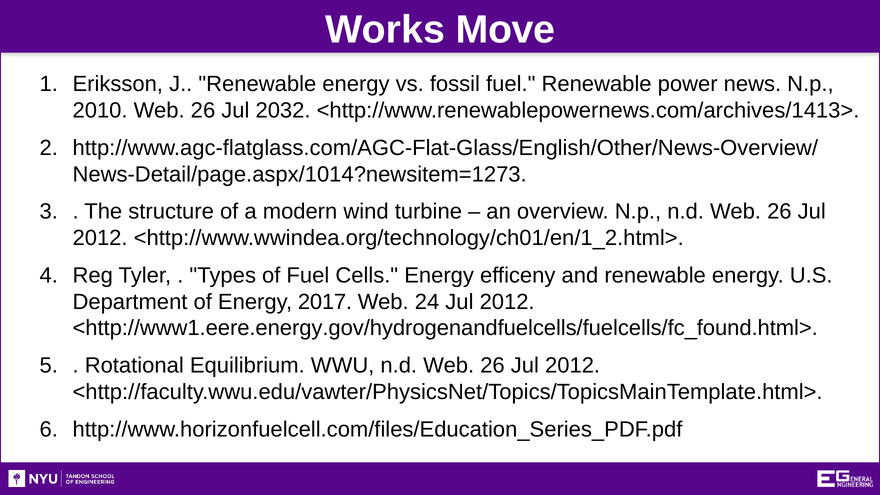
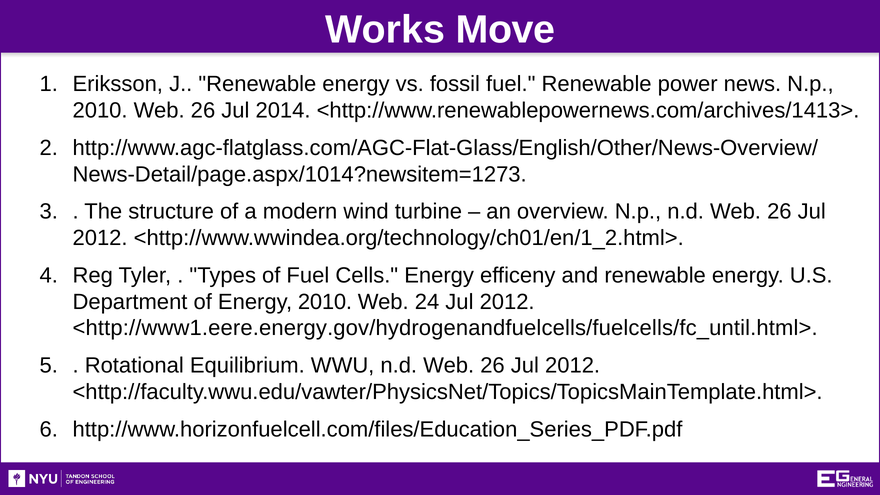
2032: 2032 -> 2014 (283, 110)
Energy 2017: 2017 -> 2010 (325, 302)
<http://www1.eere.energy.gov/hydrogenandfuelcells/fuelcells/fc_found.html>: <http://www1.eere.energy.gov/hydrogenandfuelcells/fuelcells/fc_found.html> -> <http://www1.eere.energy.gov/hydrogenandfuelcells/fuelcells/fc_until.html> (445, 328)
